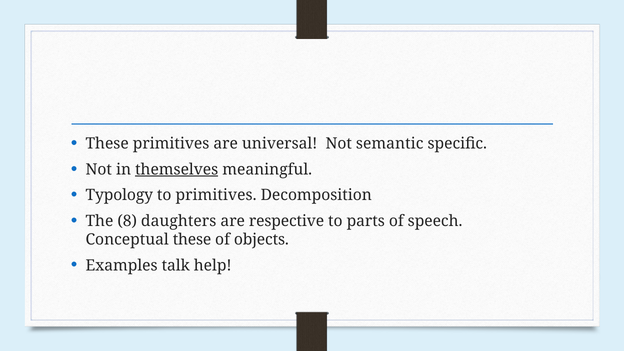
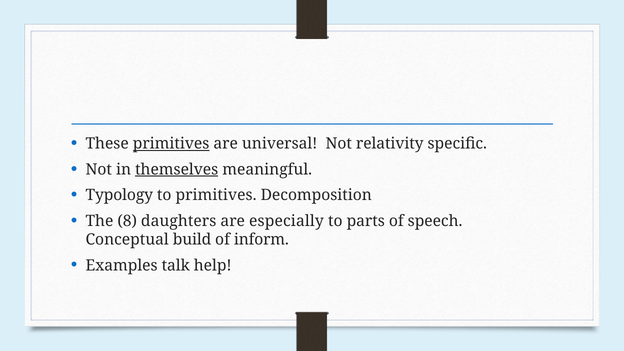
primitives underline: none -> present (171, 144)
semantic: semantic -> relativity (390, 144)
respective: respective -> especially (286, 221)
Conceptual these: these -> build (192, 240)
objects: objects -> inform (261, 240)
